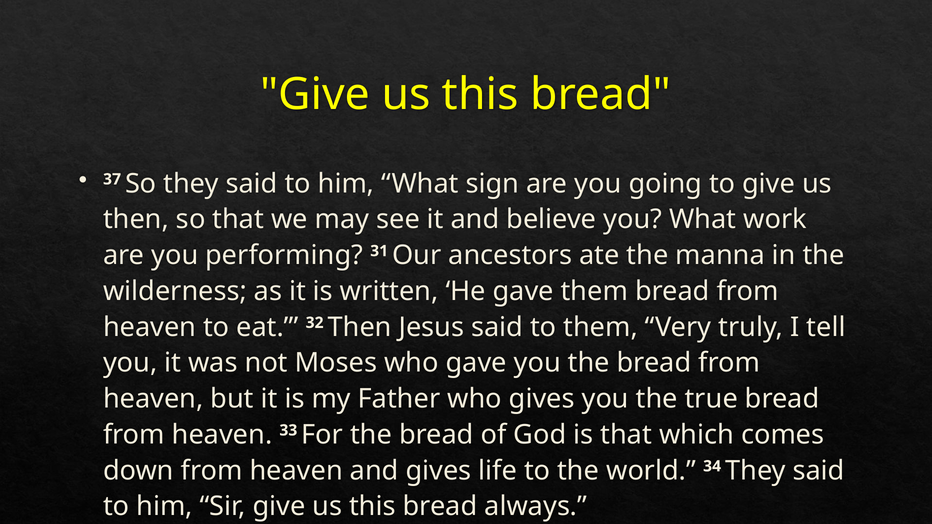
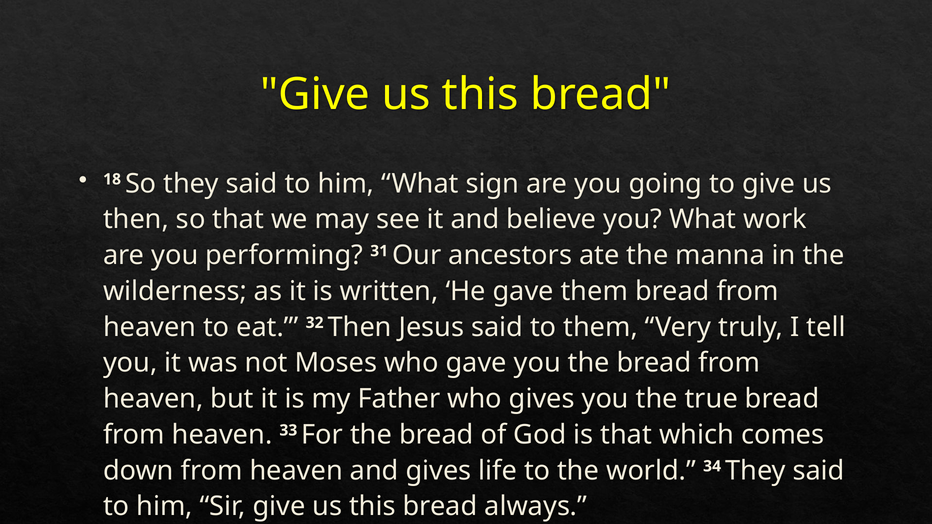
37: 37 -> 18 (112, 179)
